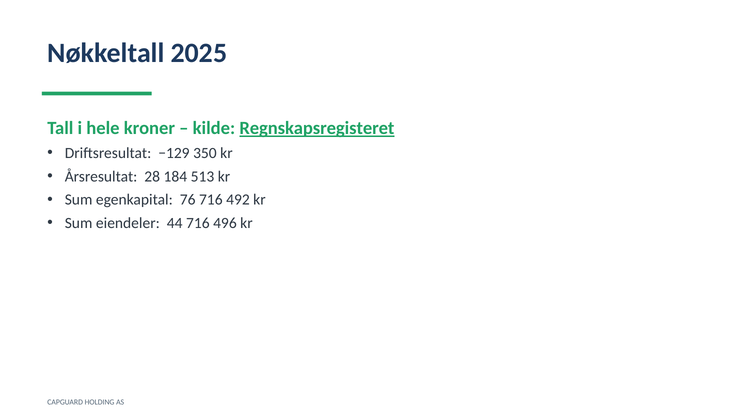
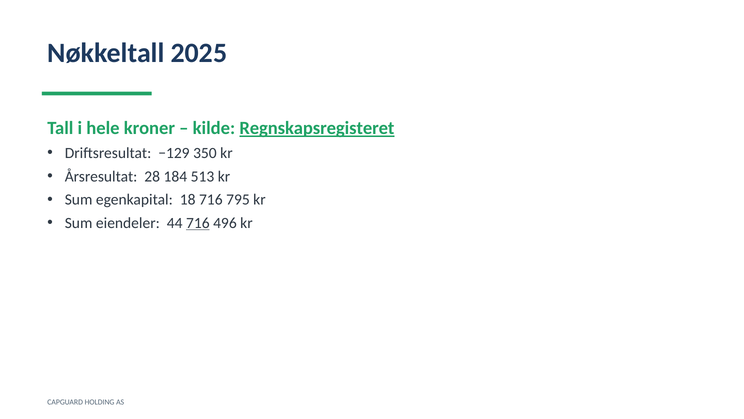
76: 76 -> 18 (188, 200)
492: 492 -> 795 (238, 200)
716 underline: none -> present (198, 223)
